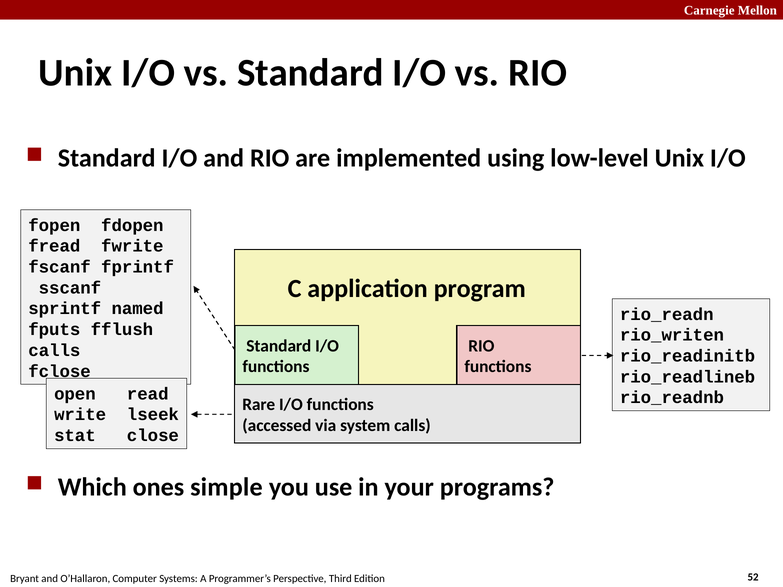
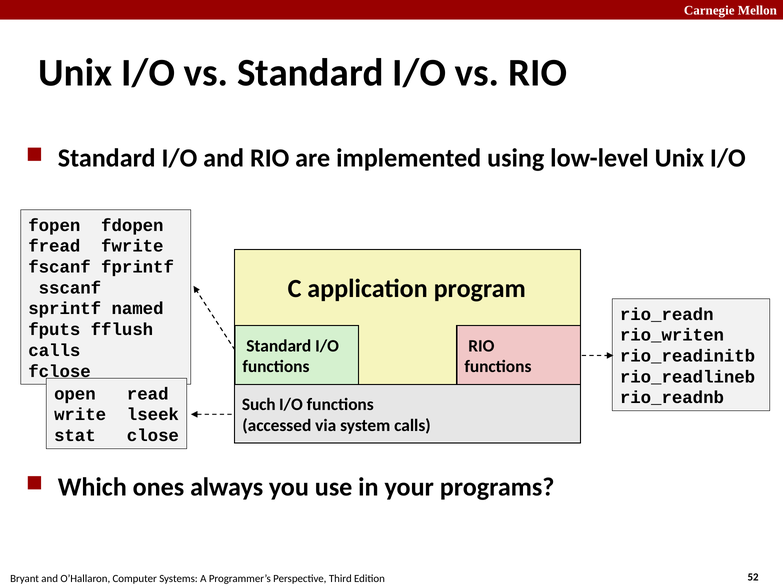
Rare: Rare -> Such (259, 405)
simple: simple -> always (227, 487)
